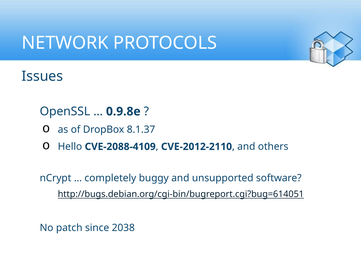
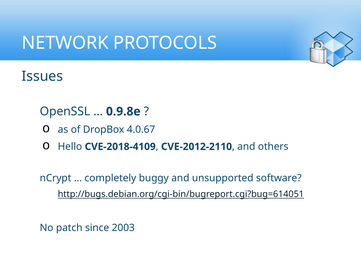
8.1.37: 8.1.37 -> 4.0.67 (141, 129)
CVE-2088-4109: CVE-2088-4109 -> CVE-2018-4109 (120, 147)
2038: 2038 -> 2003 (123, 228)
